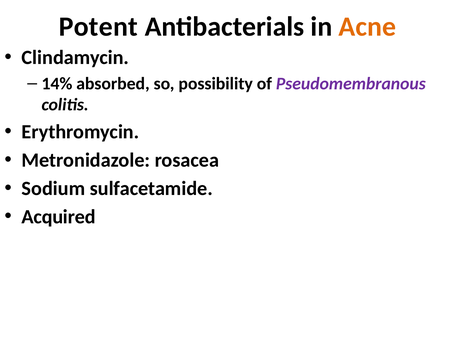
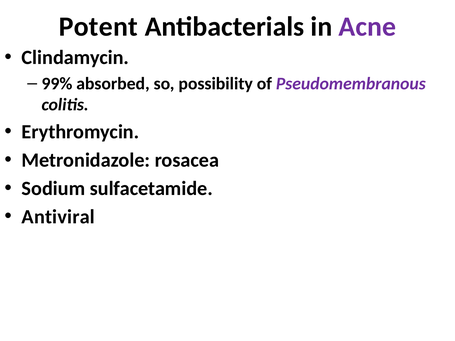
Acne colour: orange -> purple (367, 27)
14%: 14% -> 99% (57, 84)
Acquired: Acquired -> Antiviral (58, 217)
